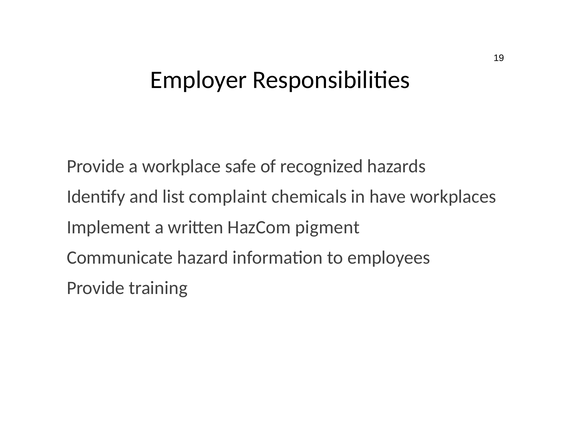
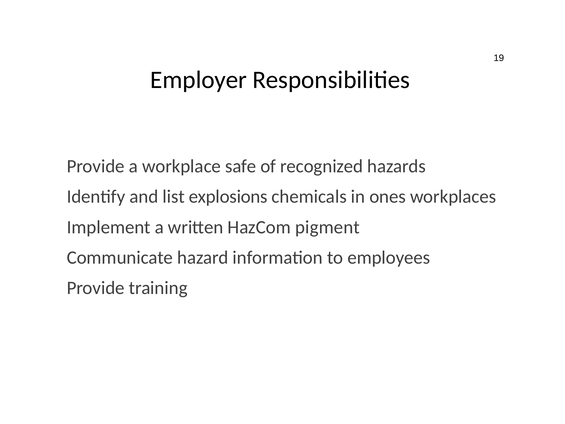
complaint: complaint -> explosions (228, 197)
have: have -> ones (388, 197)
